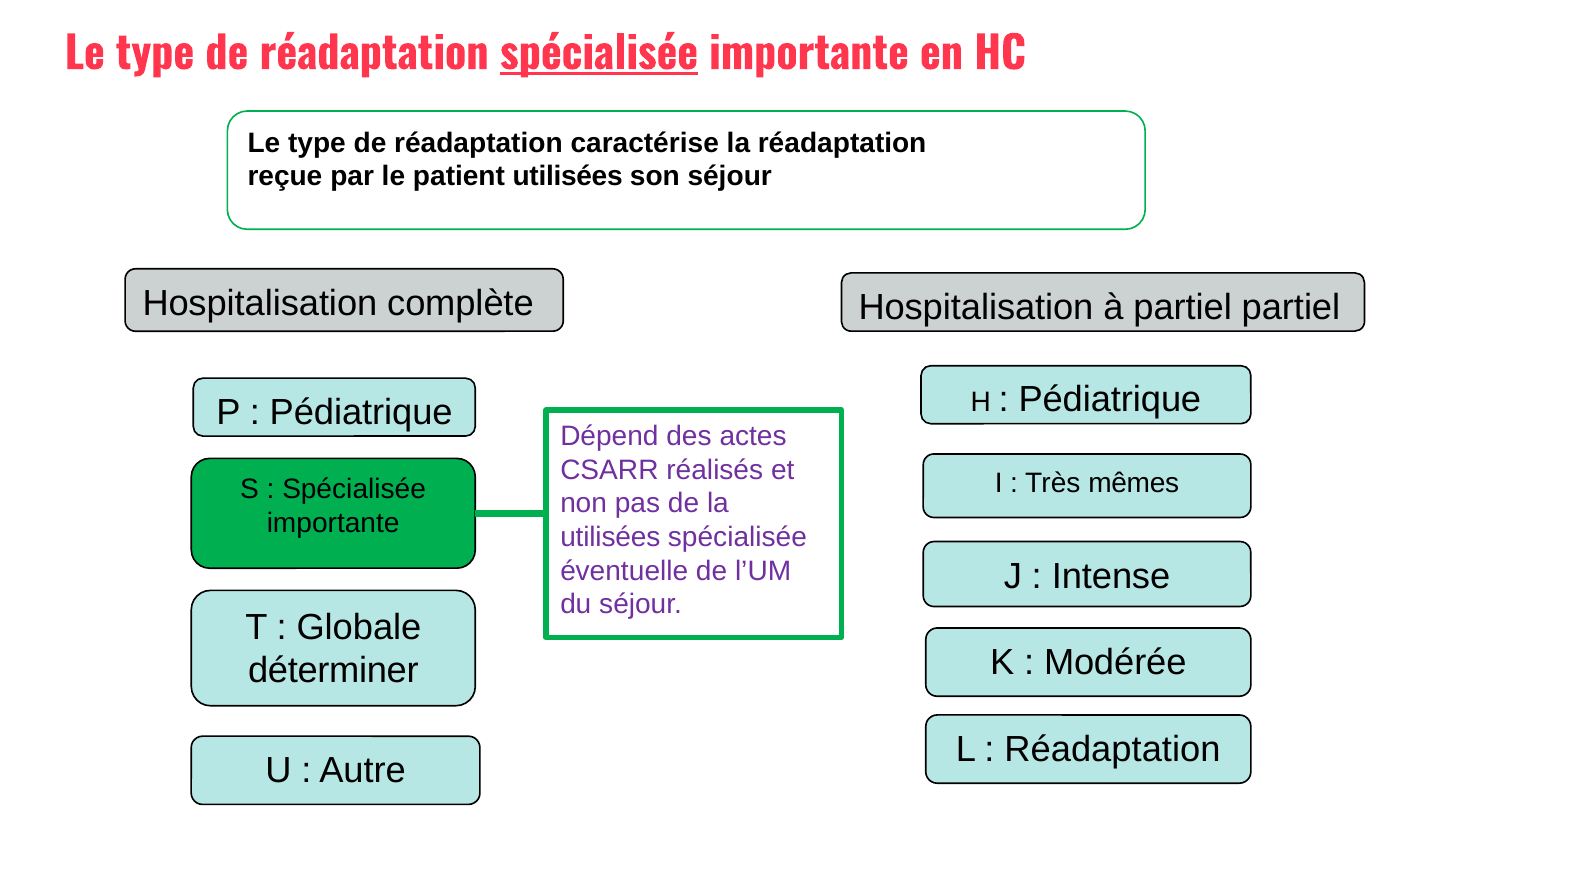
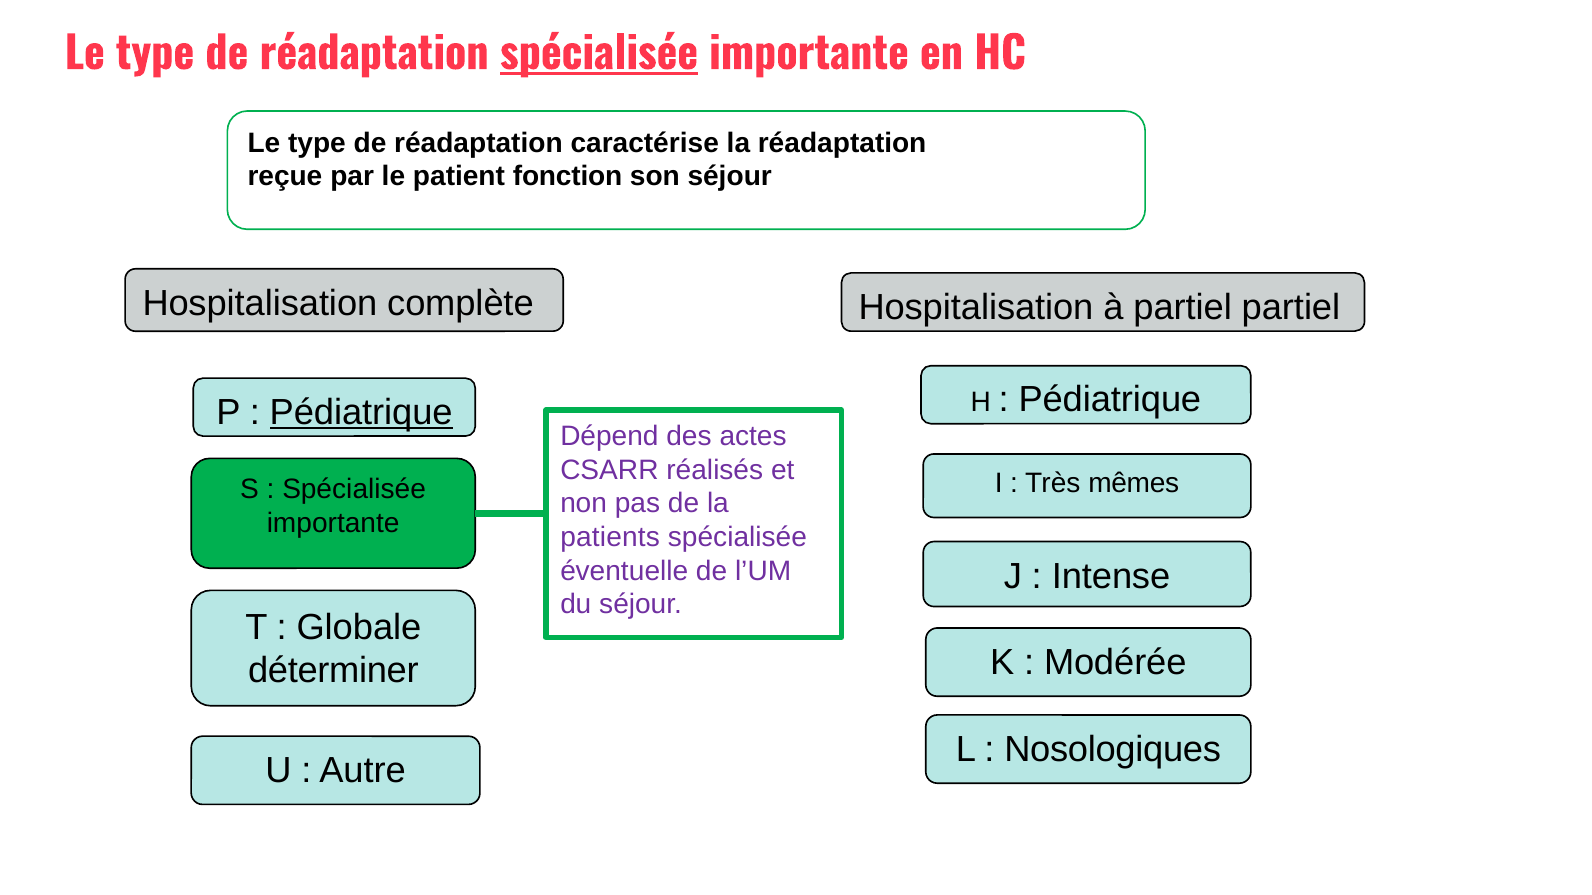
patient utilisées: utilisées -> fonction (568, 177)
Pédiatrique underline: none -> present (361, 413)
utilisées: utilisées -> patients (610, 538)
Réadaptation: Réadaptation -> Nosologiques (1113, 750)
